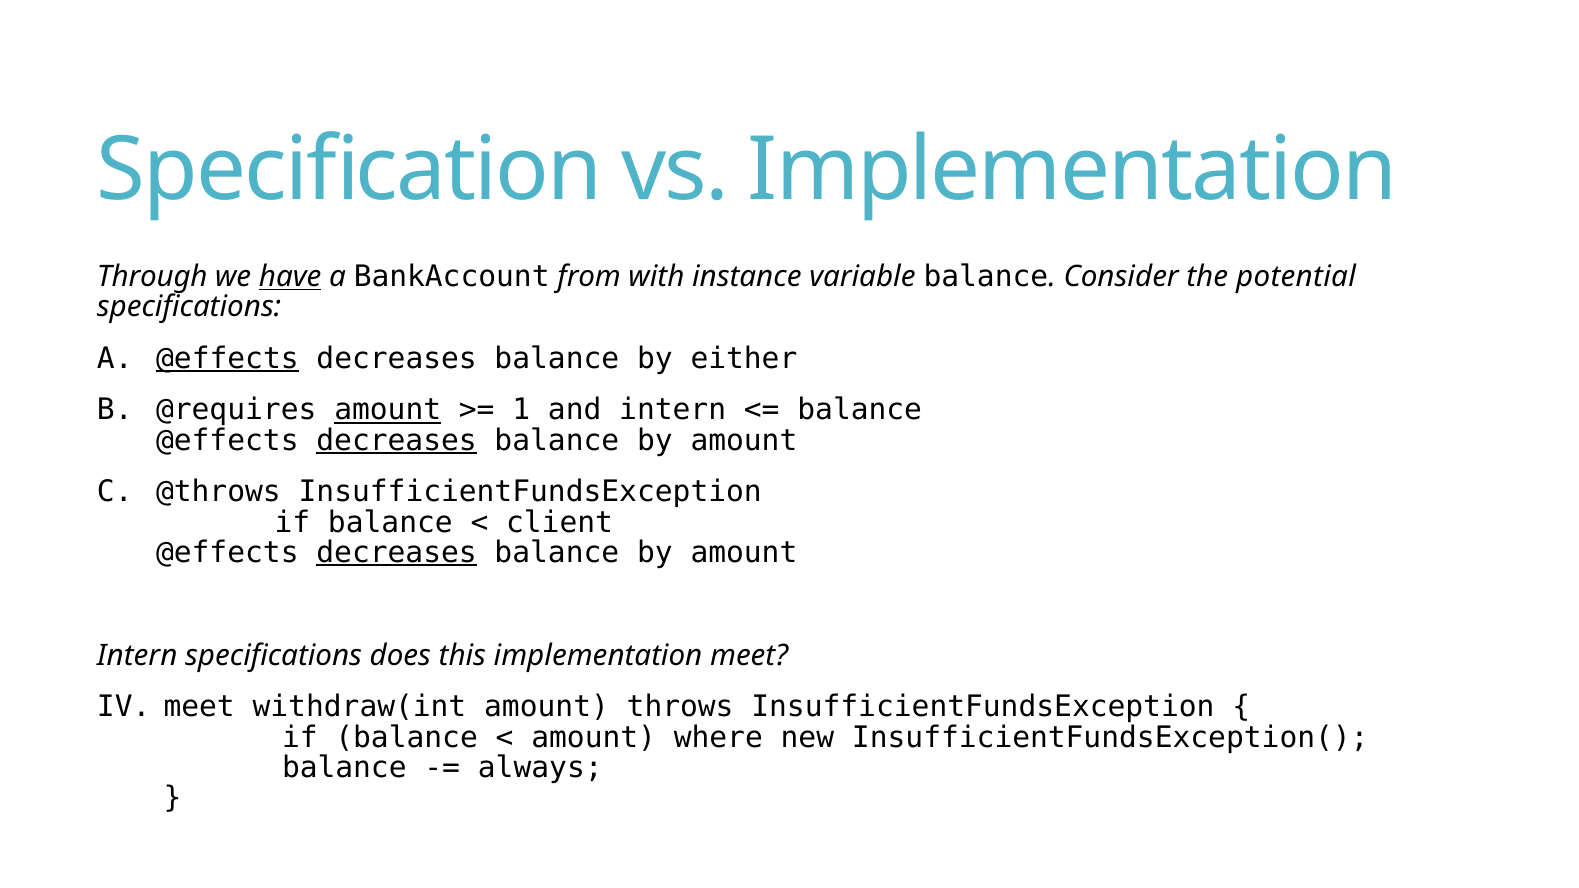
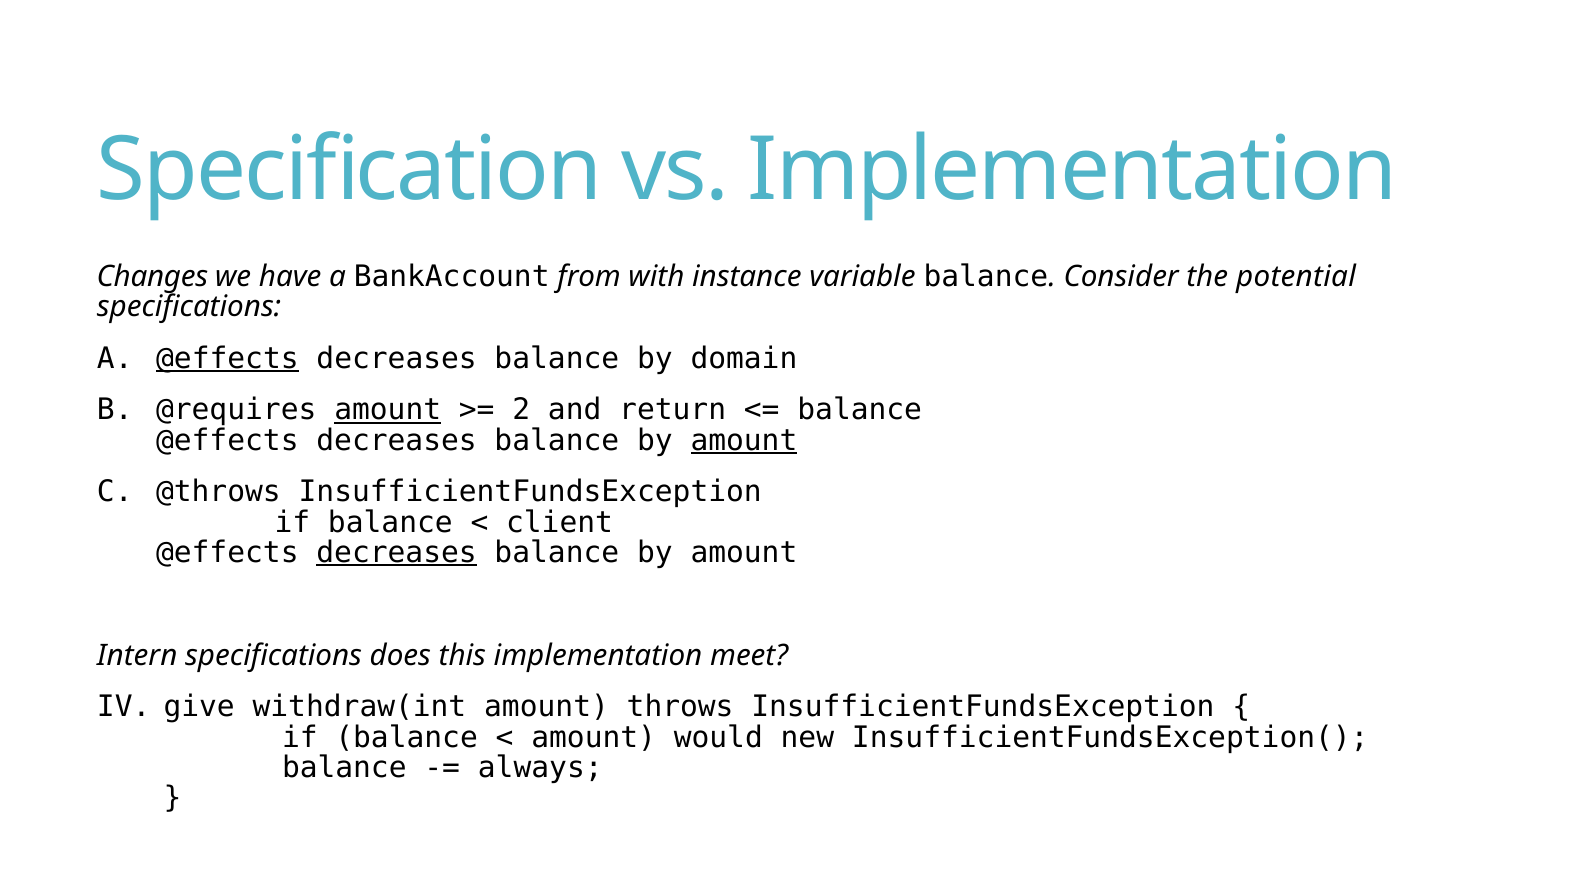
Through: Through -> Changes (152, 277)
have underline: present -> none (290, 277)
either: either -> domain (744, 359)
1: 1 -> 2 (521, 410)
and intern: intern -> return (673, 410)
decreases underline: present -> none (397, 441)
amount underline: none -> present (744, 441)
meet: meet -> give (199, 707)
where: where -> would (718, 738)
